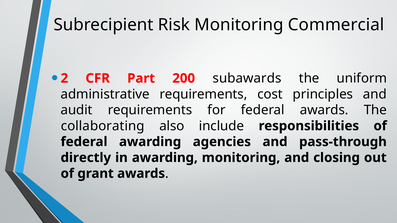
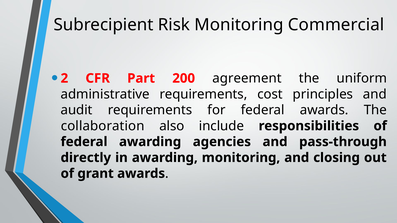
subawards: subawards -> agreement (247, 78)
collaborating: collaborating -> collaboration (103, 126)
